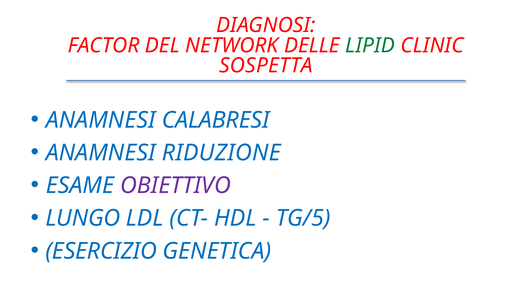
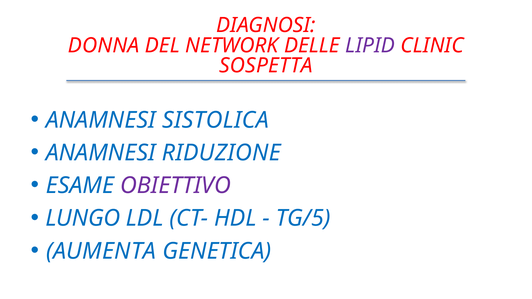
FACTOR: FACTOR -> DONNA (104, 45)
LIPID colour: green -> purple (370, 45)
CALABRESI: CALABRESI -> SISTOLICA (215, 120)
ESERCIZIO: ESERCIZIO -> AUMENTA (101, 251)
